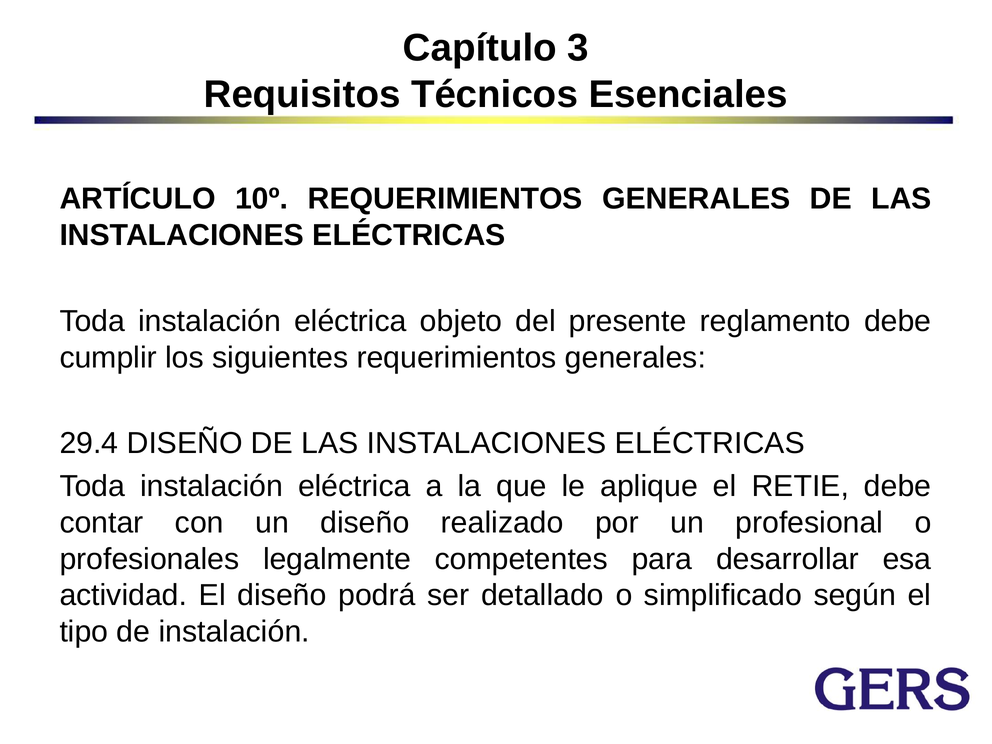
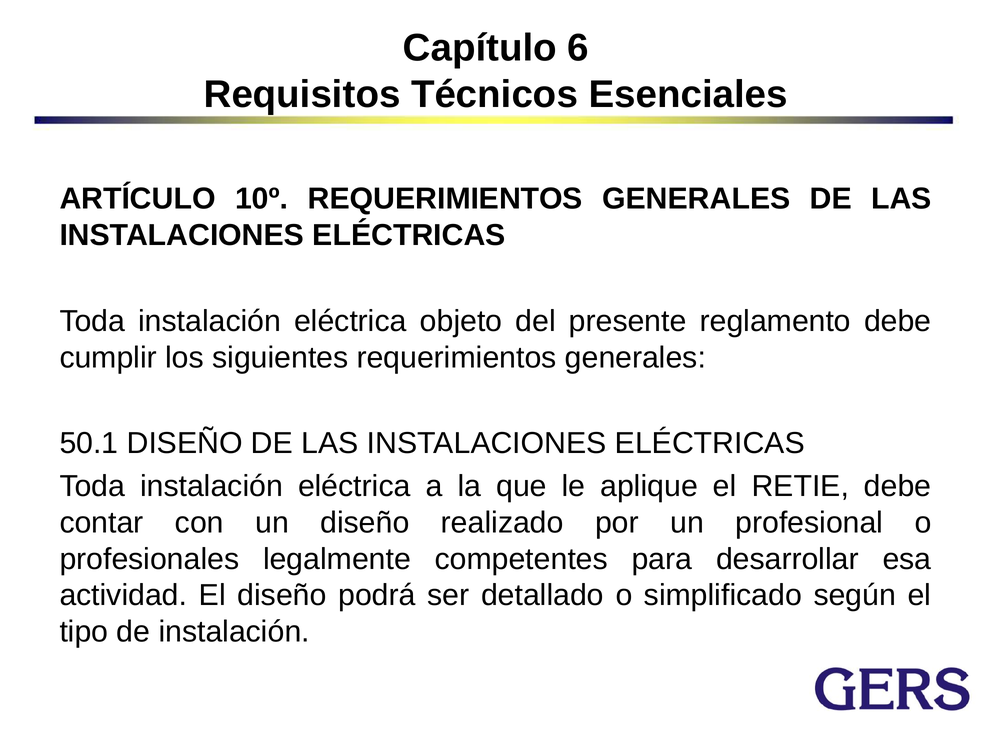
3: 3 -> 6 (578, 48)
29.4: 29.4 -> 50.1 (89, 443)
